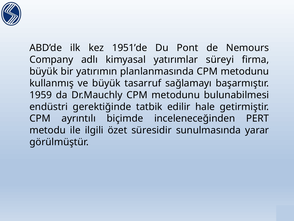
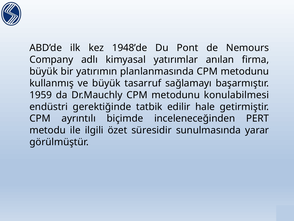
1951’de: 1951’de -> 1948’de (130, 48)
süreyi: süreyi -> anılan (220, 59)
bulunabilmesi: bulunabilmesi -> konulabilmesi (236, 95)
